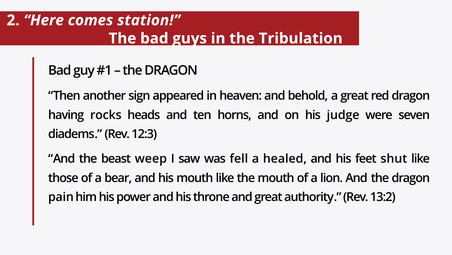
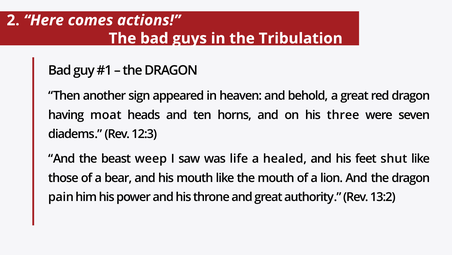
station: station -> actions (149, 20)
rocks: rocks -> moat (106, 115)
judge: judge -> three (343, 115)
fell: fell -> life (239, 159)
